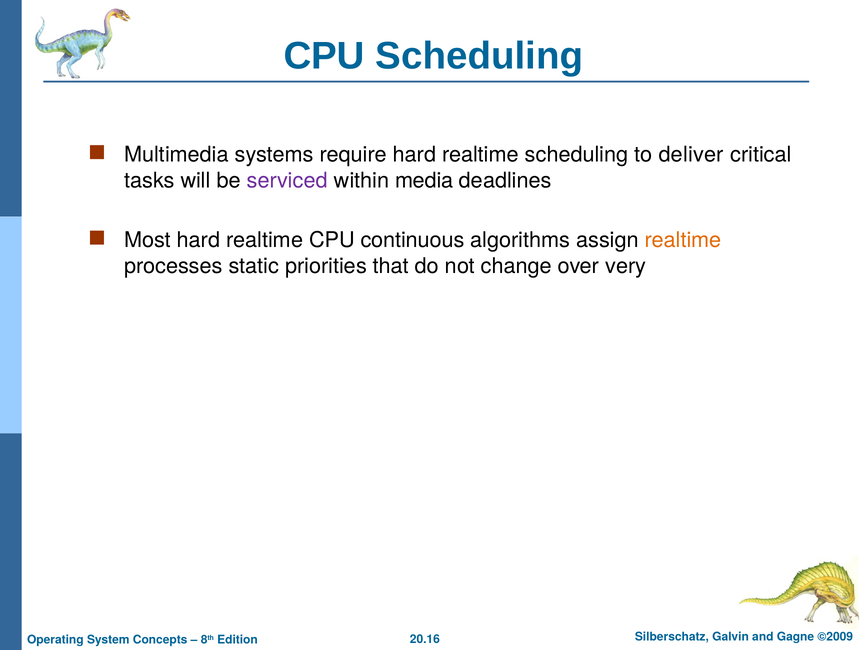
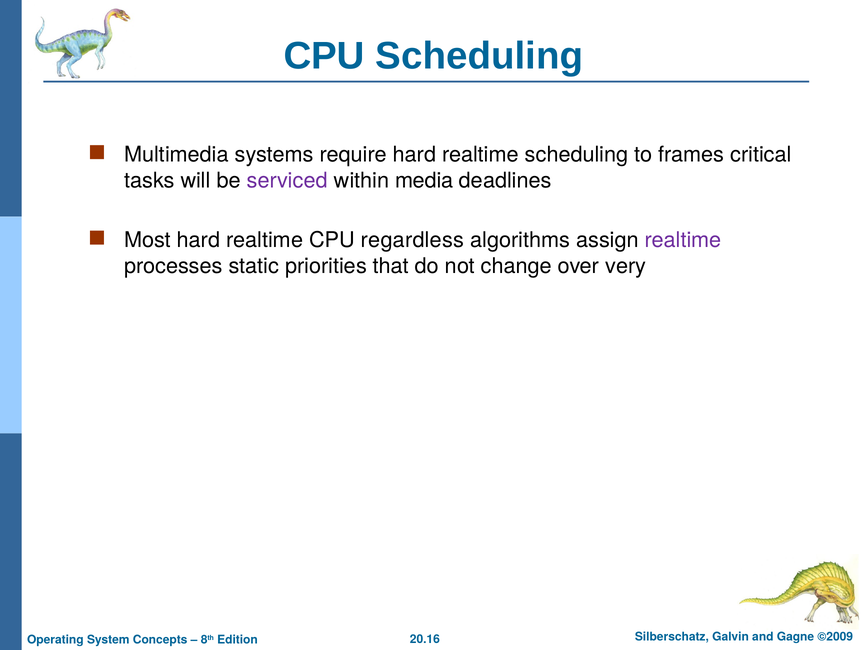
deliver: deliver -> frames (691, 155)
continuous: continuous -> regardless (412, 240)
realtime colour: orange -> purple (683, 240)
